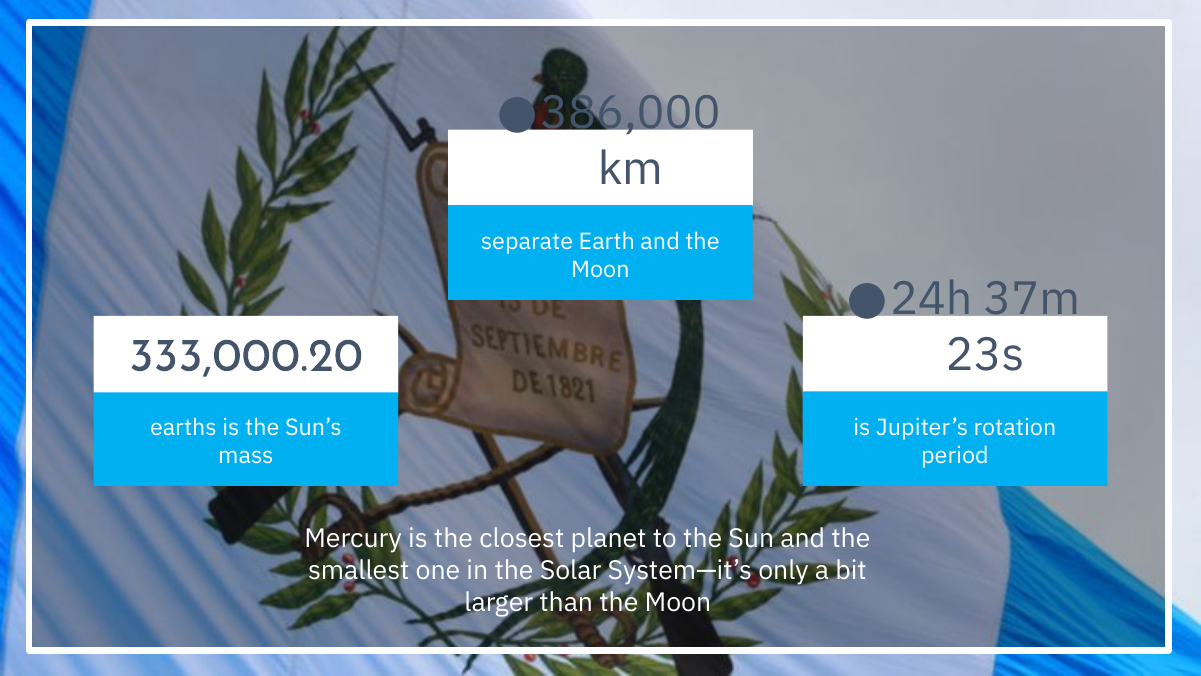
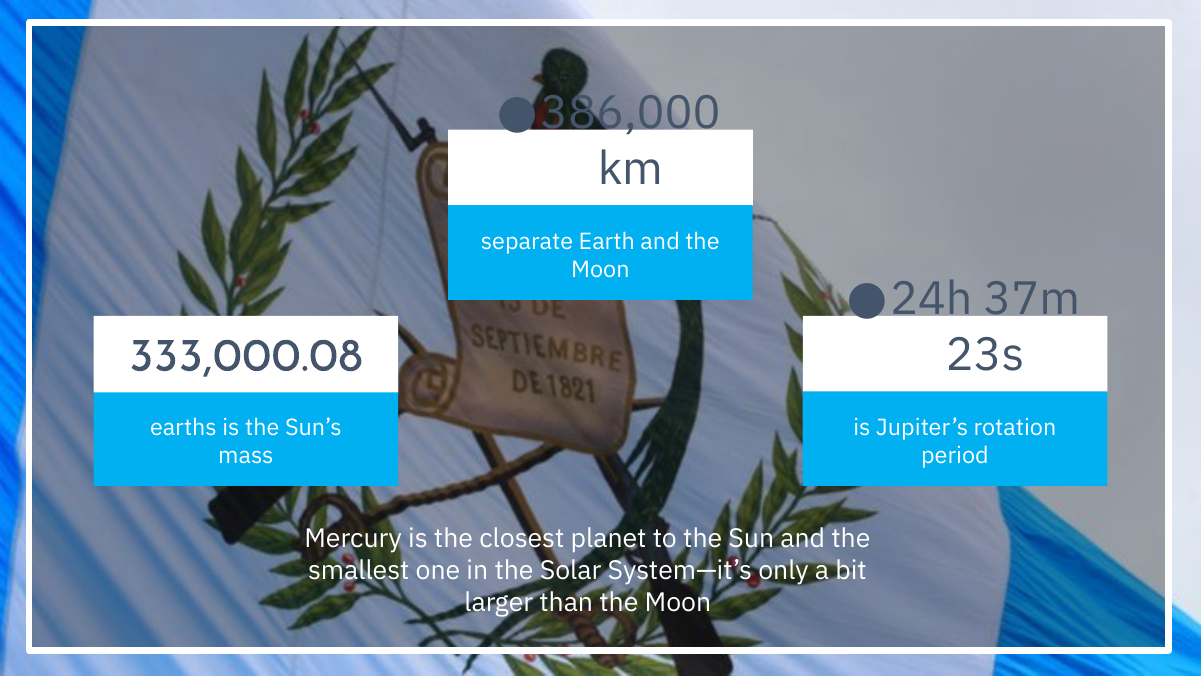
333,000.20: 333,000.20 -> 333,000.08 (246, 355)
